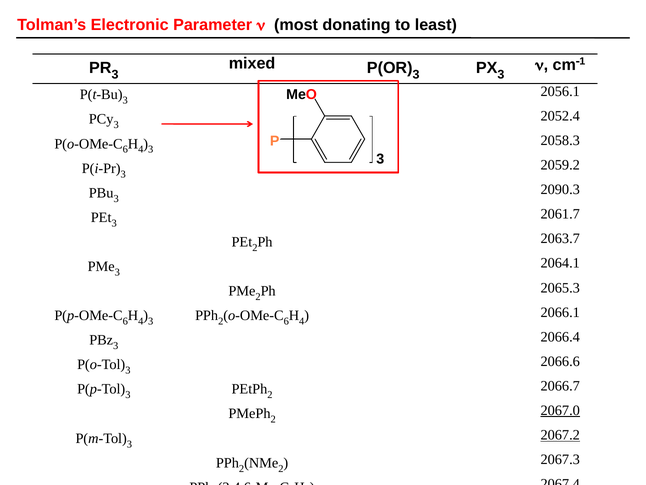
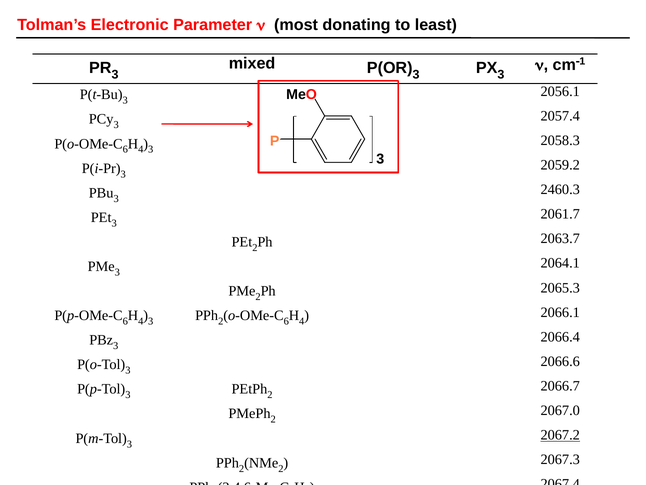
2052.4: 2052.4 -> 2057.4 (560, 116)
2090.3: 2090.3 -> 2460.3 (560, 189)
2067.0 underline: present -> none (560, 410)
